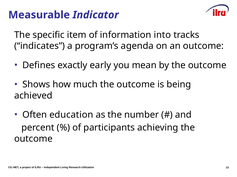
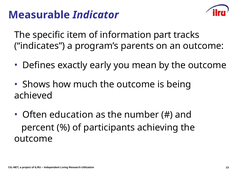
into: into -> part (162, 35)
agenda: agenda -> parents (137, 46)
